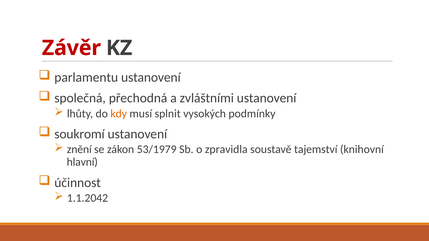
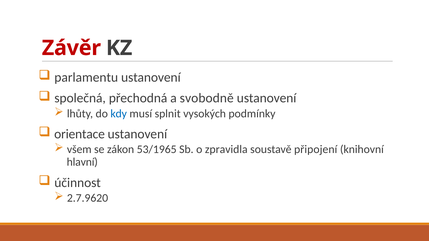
zvláštními: zvláštními -> svobodně (207, 98)
kdy colour: orange -> blue (119, 114)
soukromí: soukromí -> orientace (80, 134)
znění: znění -> všem (79, 150)
53/1979: 53/1979 -> 53/1965 (157, 150)
tajemství: tajemství -> připojení (316, 150)
1.1.2042: 1.1.2042 -> 2.7.9620 (88, 198)
